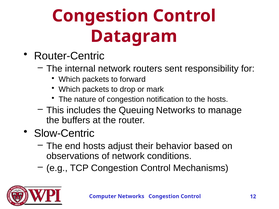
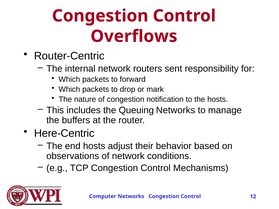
Datagram: Datagram -> Overflows (134, 36)
Slow-Centric: Slow-Centric -> Here-Centric (64, 134)
